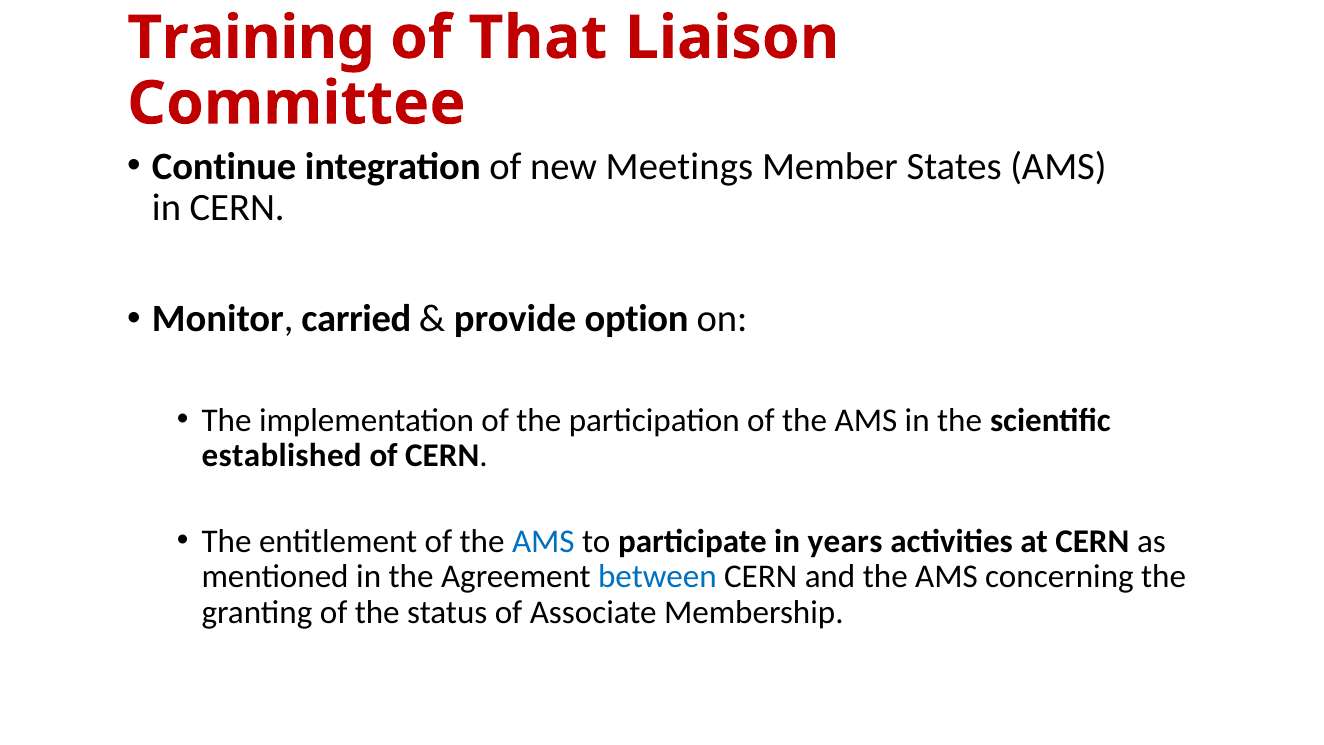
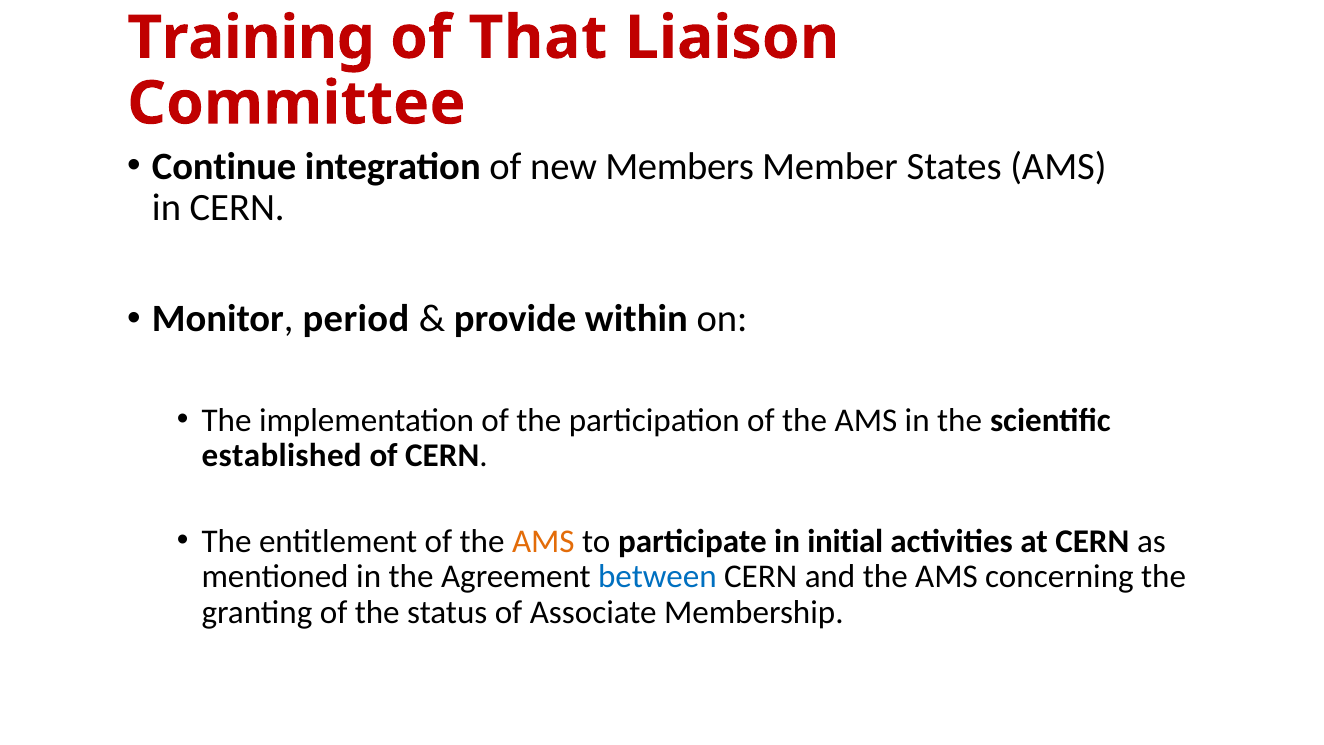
Meetings: Meetings -> Members (680, 166)
carried: carried -> period (356, 319)
option: option -> within (636, 319)
AMS colour: blue -> orange (543, 541)
years: years -> initial (845, 541)
